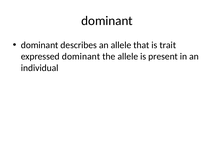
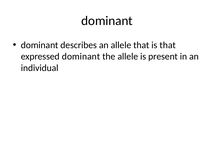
is trait: trait -> that (168, 45)
